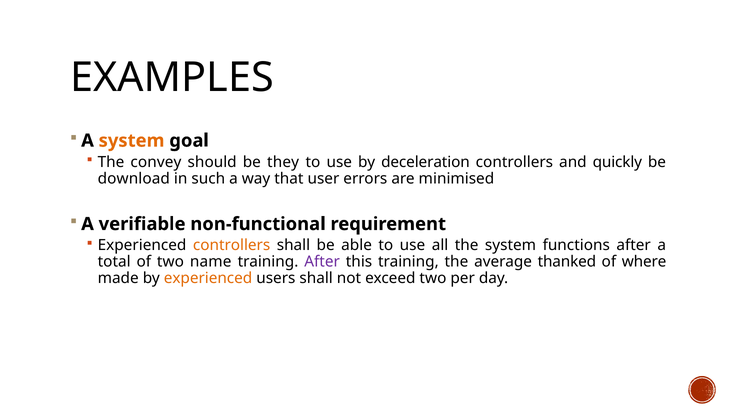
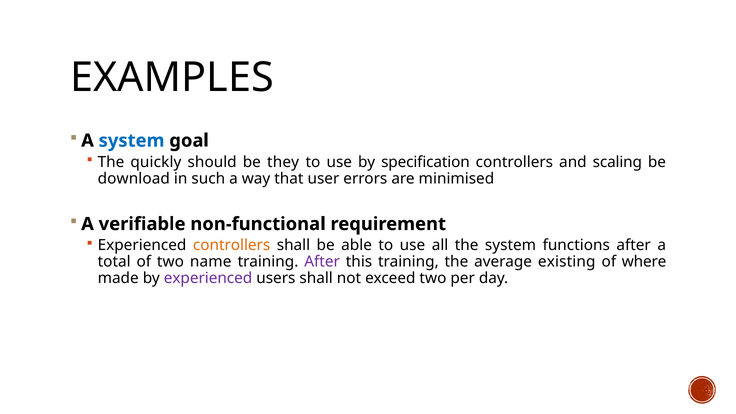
system colour: orange -> blue (132, 141)
convey: convey -> quickly (156, 162)
deceleration: deceleration -> specification (425, 162)
quickly: quickly -> scaling (617, 162)
thanked: thanked -> existing (567, 262)
experienced colour: orange -> purple (208, 278)
